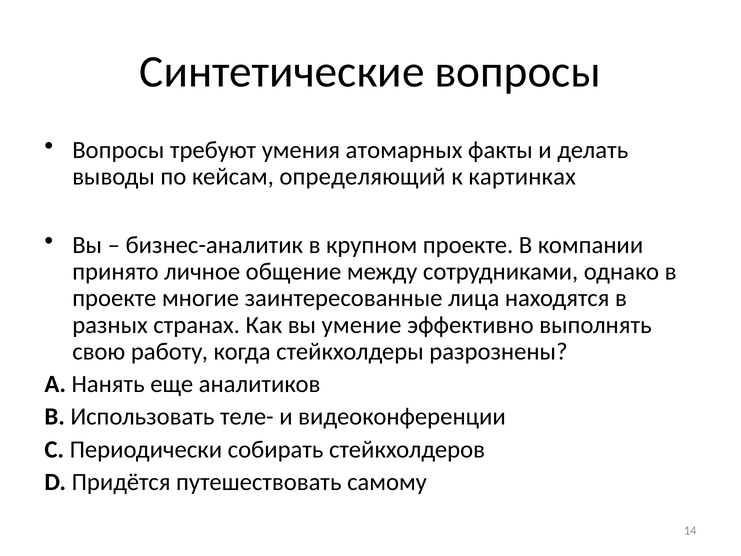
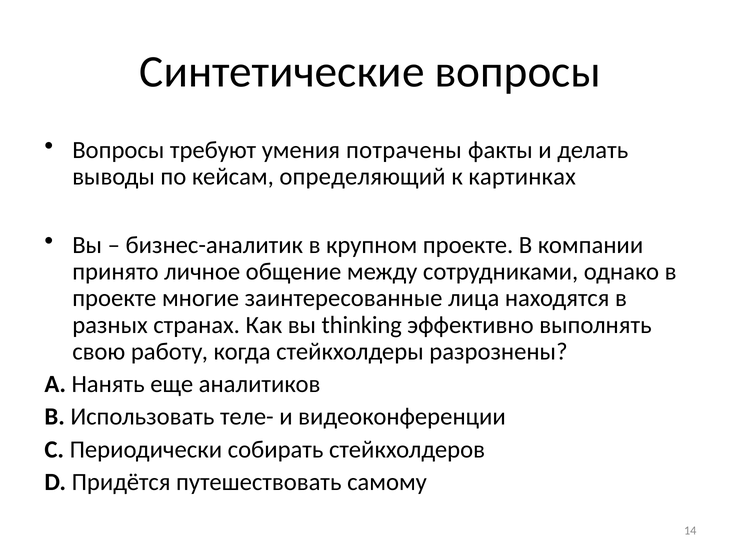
атомарных: атомарных -> потрачены (404, 150)
умение: умение -> thinking (362, 325)
